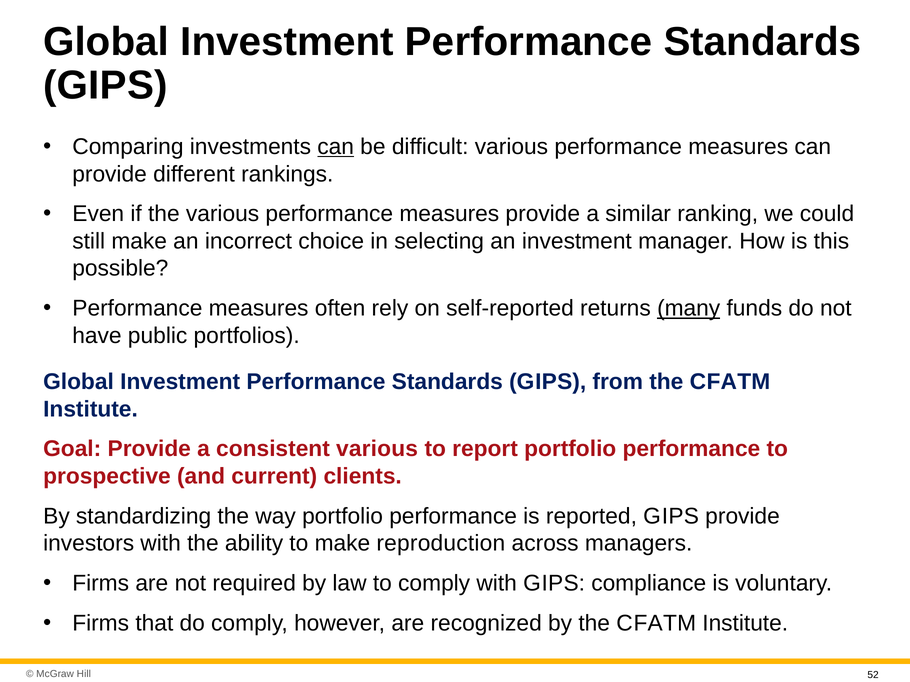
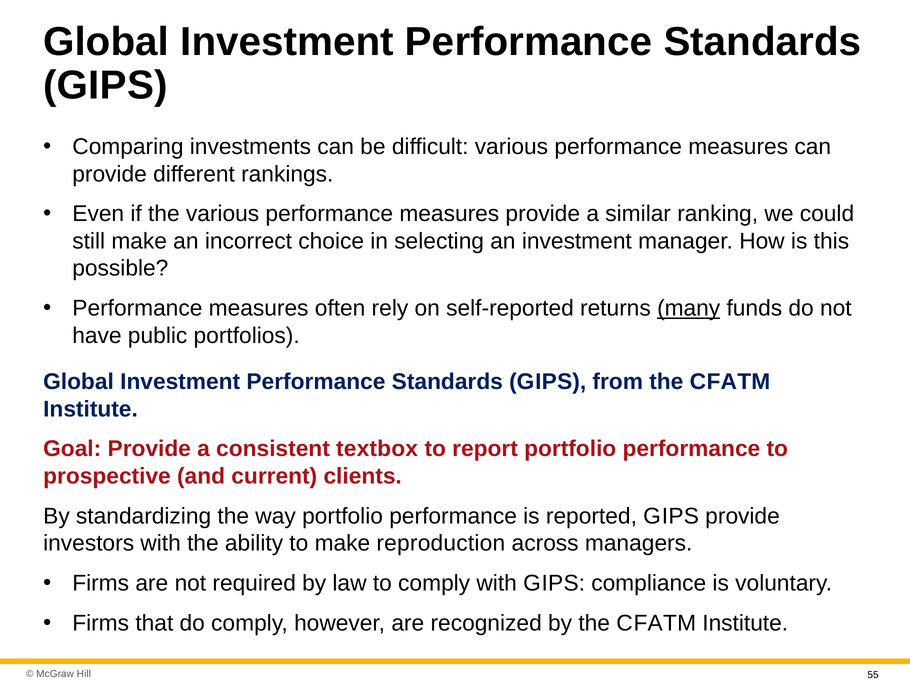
can underline: present -> none (336, 147)
consistent various: various -> textbox (377, 449)
52: 52 -> 55 (873, 675)
